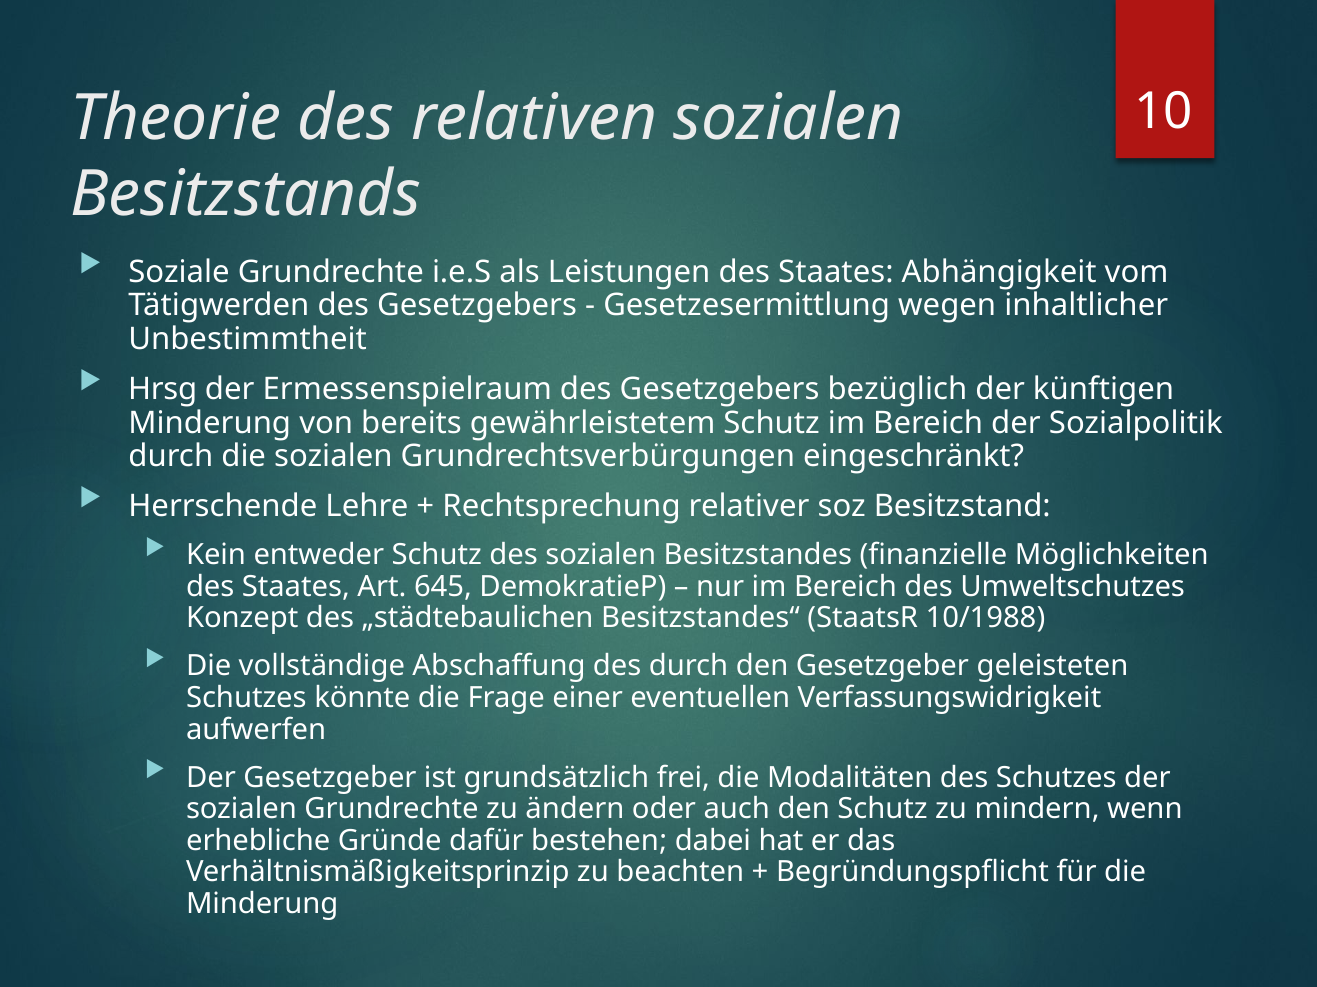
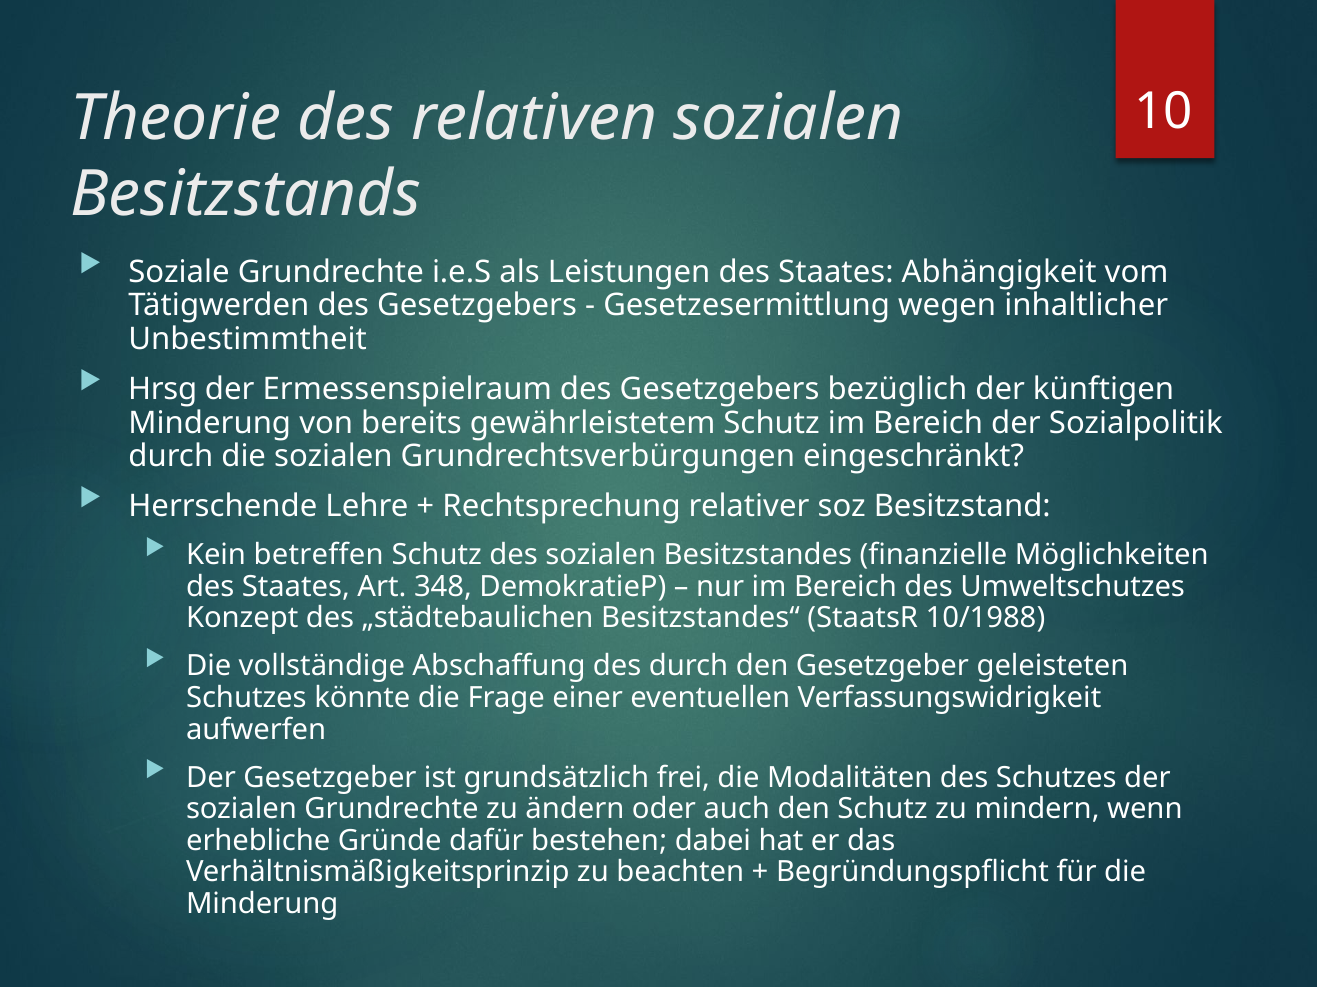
entweder: entweder -> betreffen (319, 556)
645: 645 -> 348 (443, 587)
